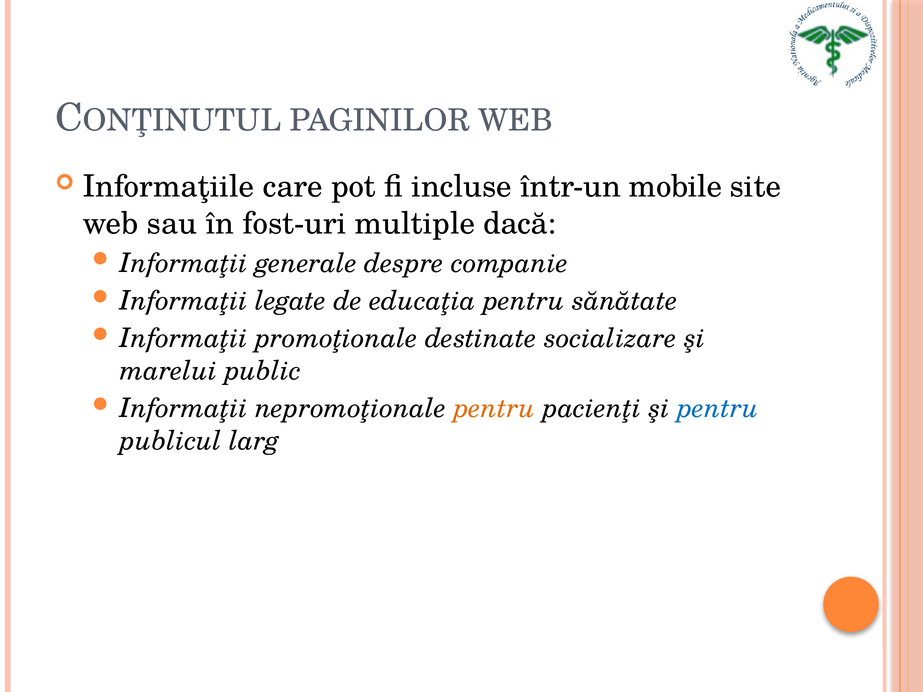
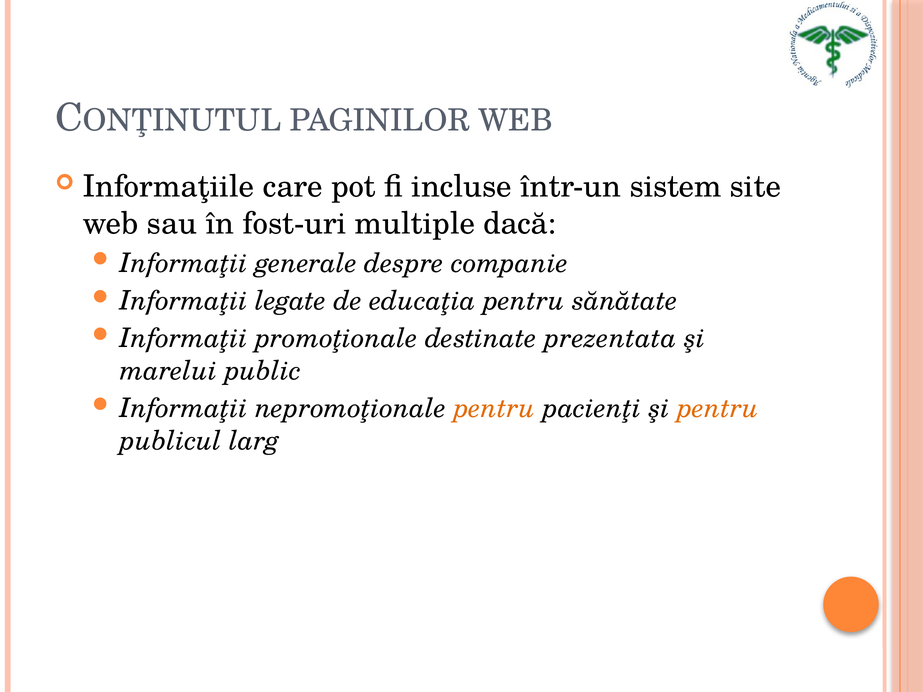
mobile: mobile -> sistem (675, 187)
socializare: socializare -> prezentata (610, 339)
pentru colour: blue -> orange (718, 409)
